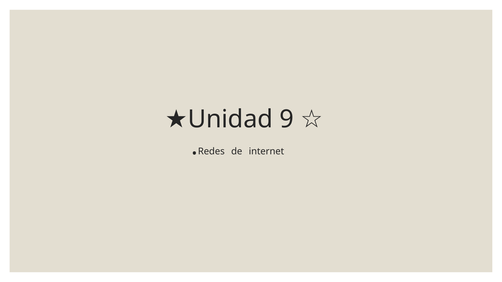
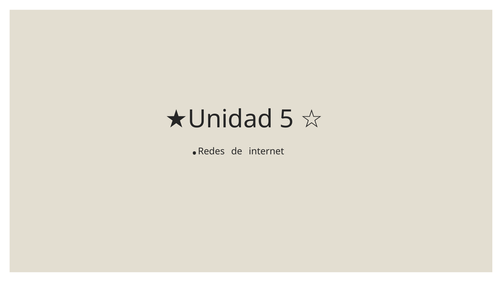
9: 9 -> 5 (287, 119)
